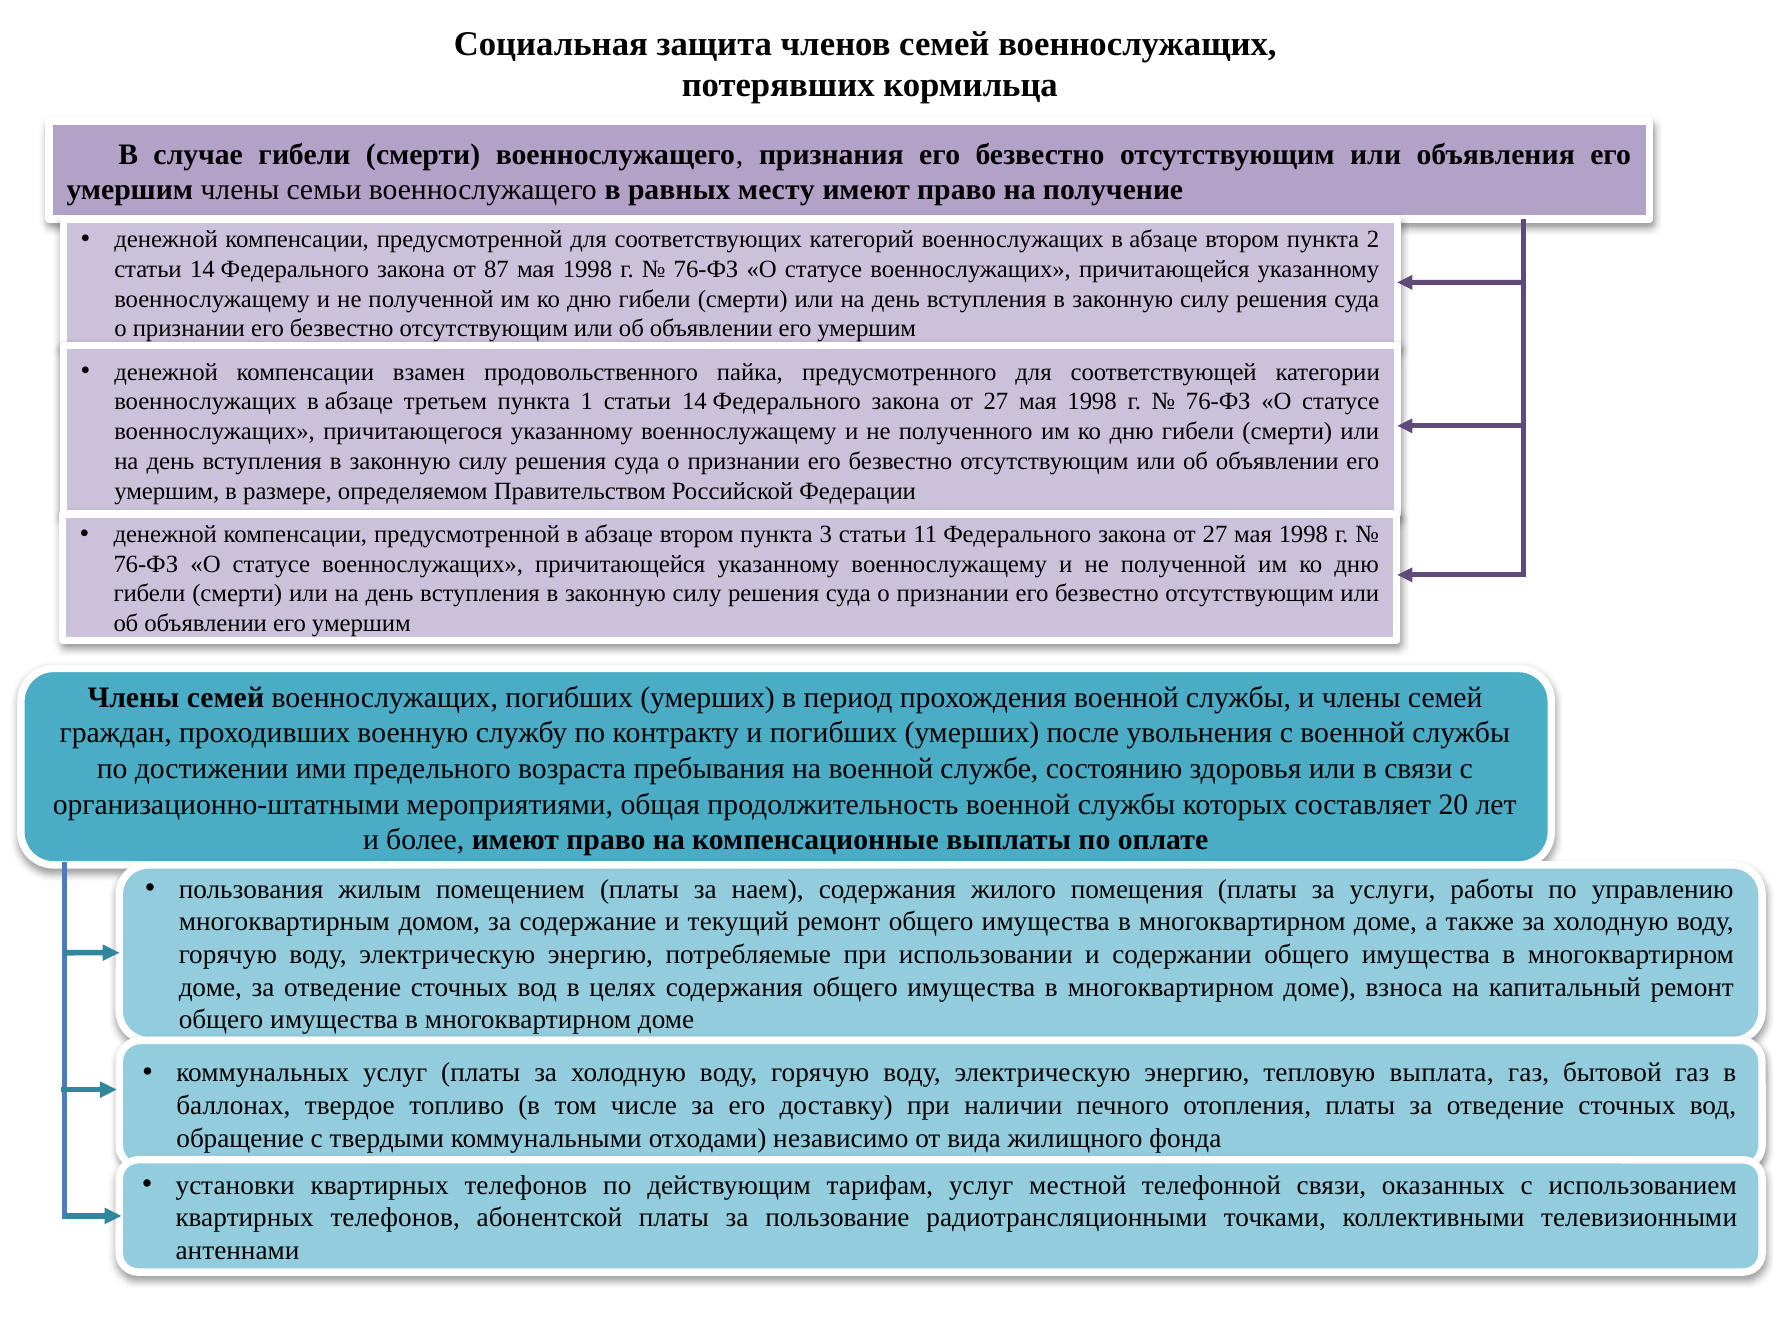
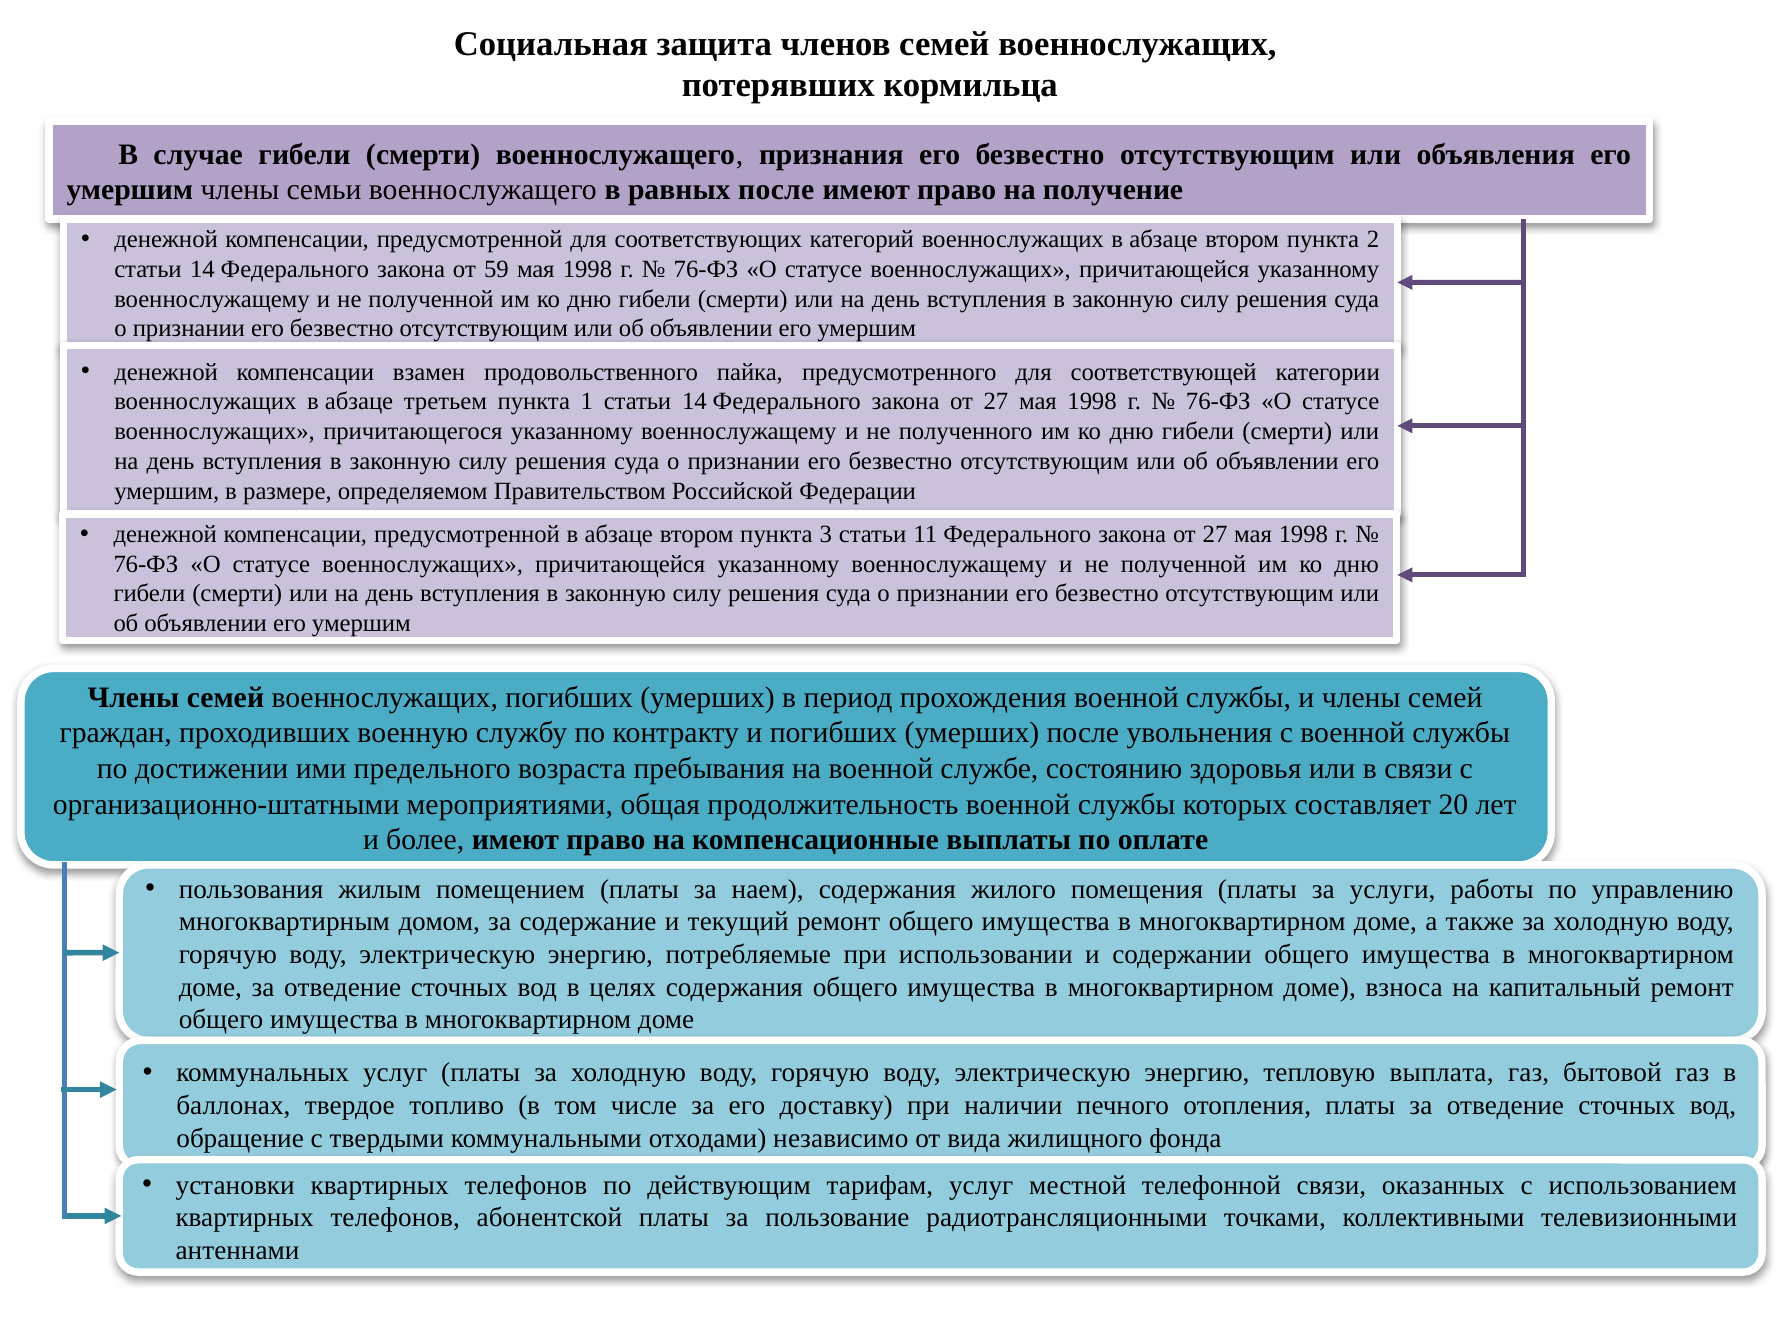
равных месту: месту -> после (776, 190)
87: 87 -> 59 (496, 269)
